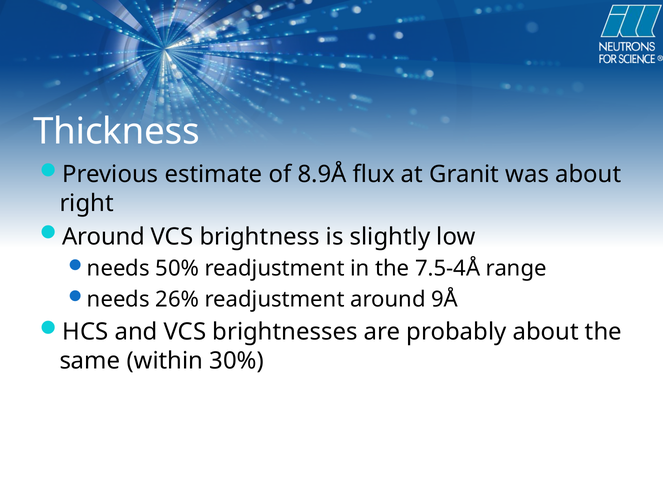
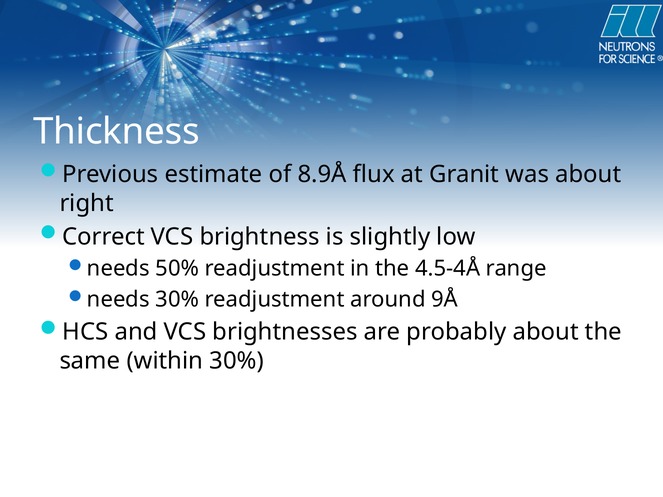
Around: Around -> Correct (104, 237)
7.5-4Å: 7.5-4Å -> 4.5-4Å (448, 269)
needs 26%: 26% -> 30% (177, 300)
